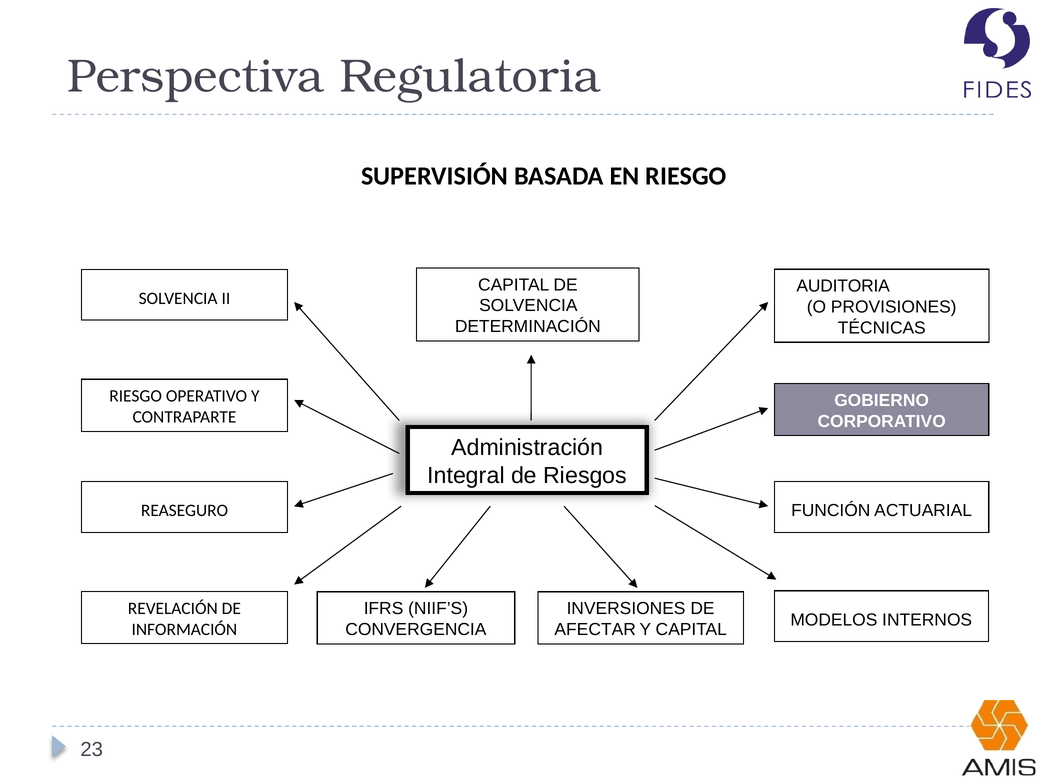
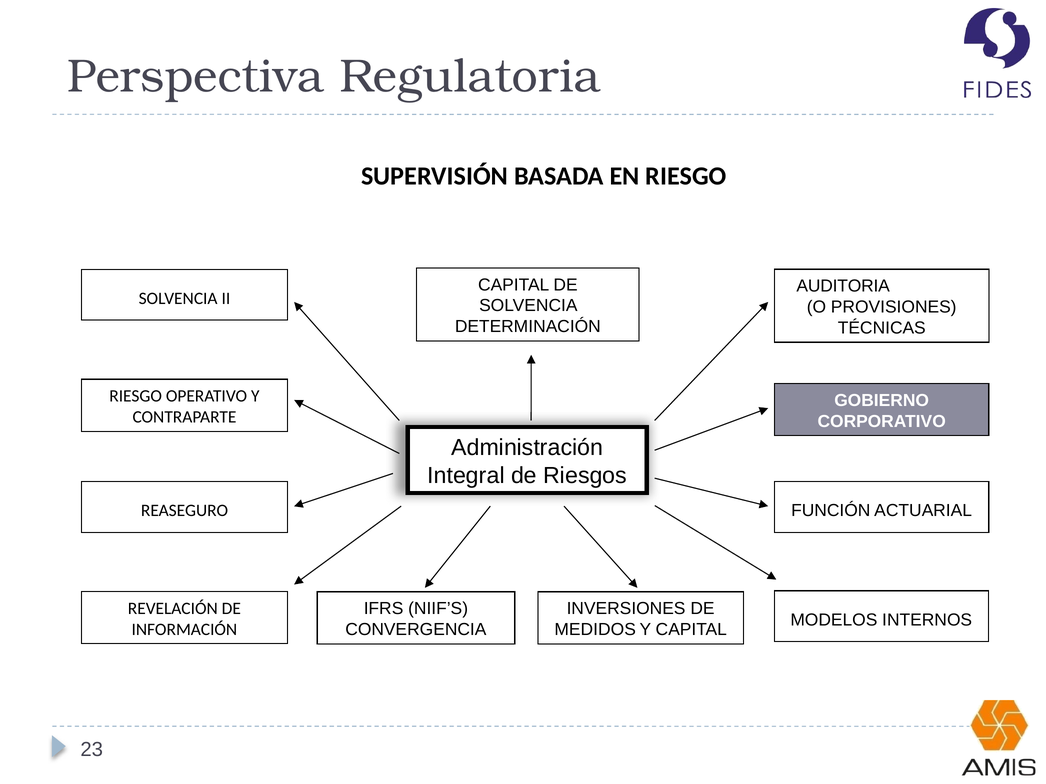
AFECTAR: AFECTAR -> MEDIDOS (595, 630)
